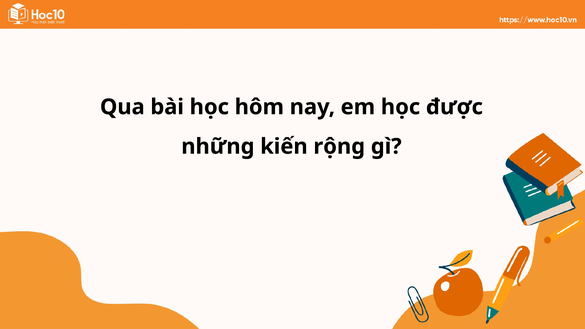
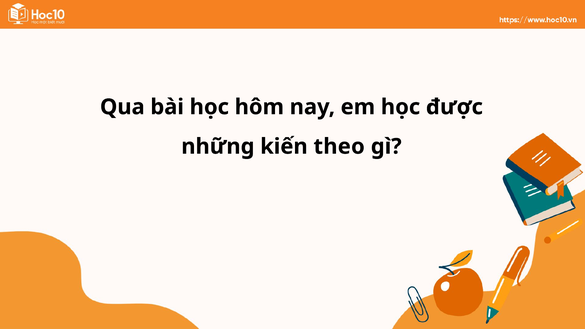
rộng: rộng -> theo (339, 147)
